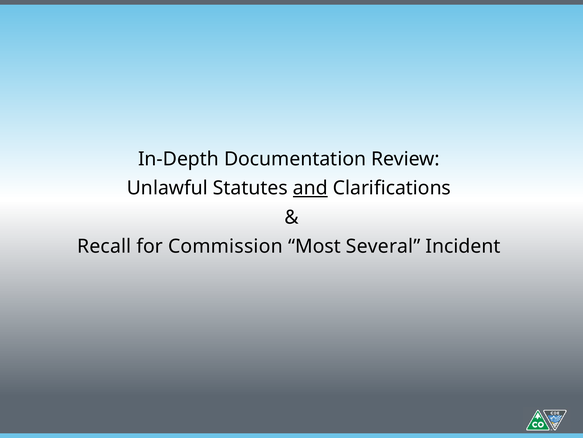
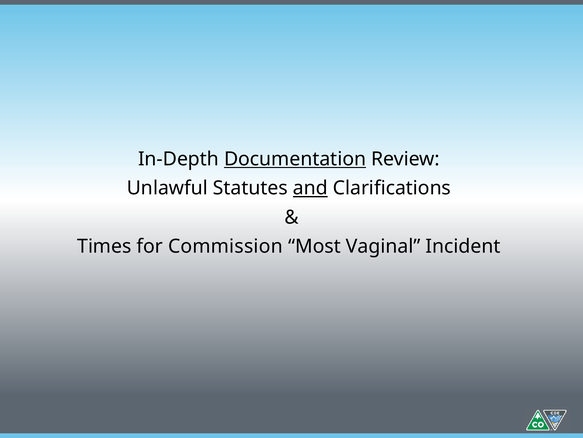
Documentation underline: none -> present (295, 159)
Recall: Recall -> Times (104, 246)
Several: Several -> Vaginal (383, 246)
